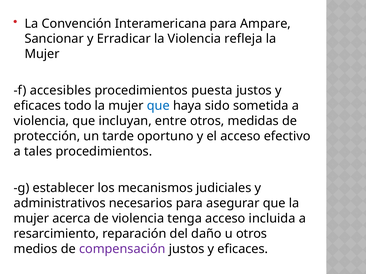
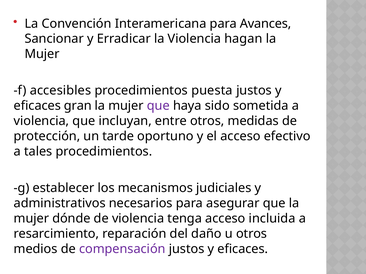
Ampare: Ampare -> Avances (266, 24)
refleja: refleja -> hagan (243, 39)
todo: todo -> gran (78, 106)
que colour: blue -> purple (158, 106)
acerca: acerca -> dónde (71, 219)
